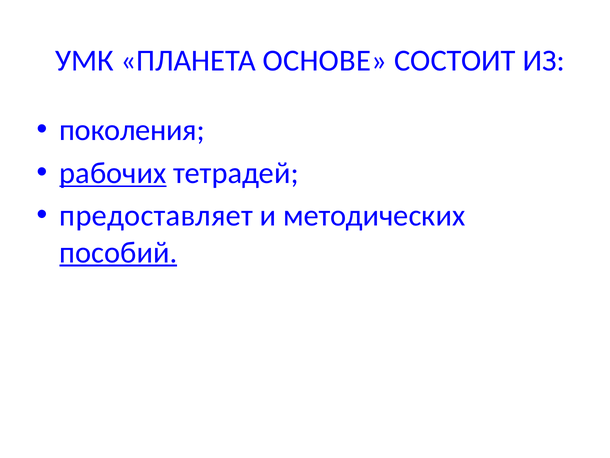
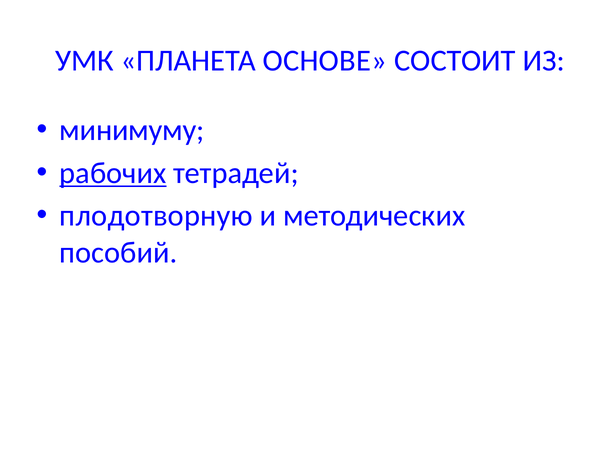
поколения: поколения -> минимуму (132, 130)
предоставляет: предоставляет -> плодотворную (156, 216)
пособий underline: present -> none (118, 252)
